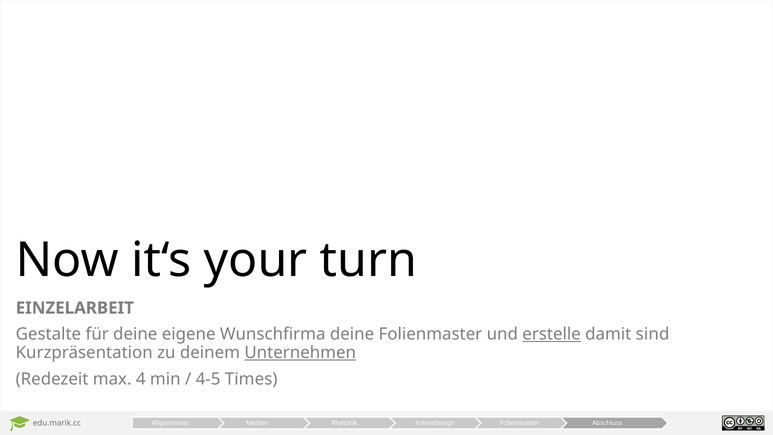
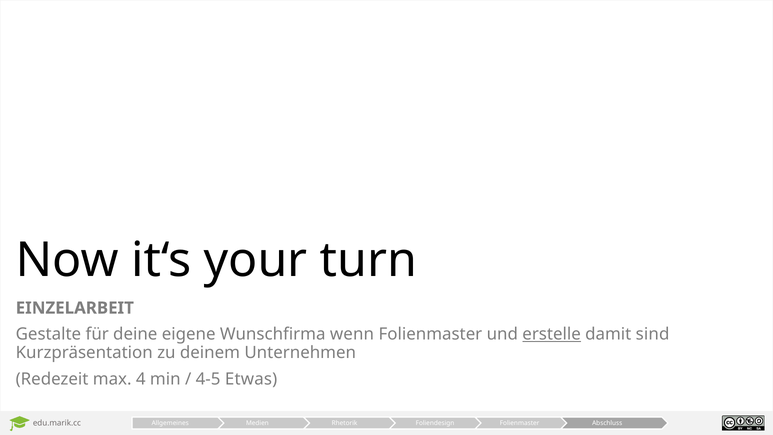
Wunschfirma deine: deine -> wenn (352, 334)
Unternehmen underline: present -> none (300, 352)
Times: Times -> Etwas (251, 379)
